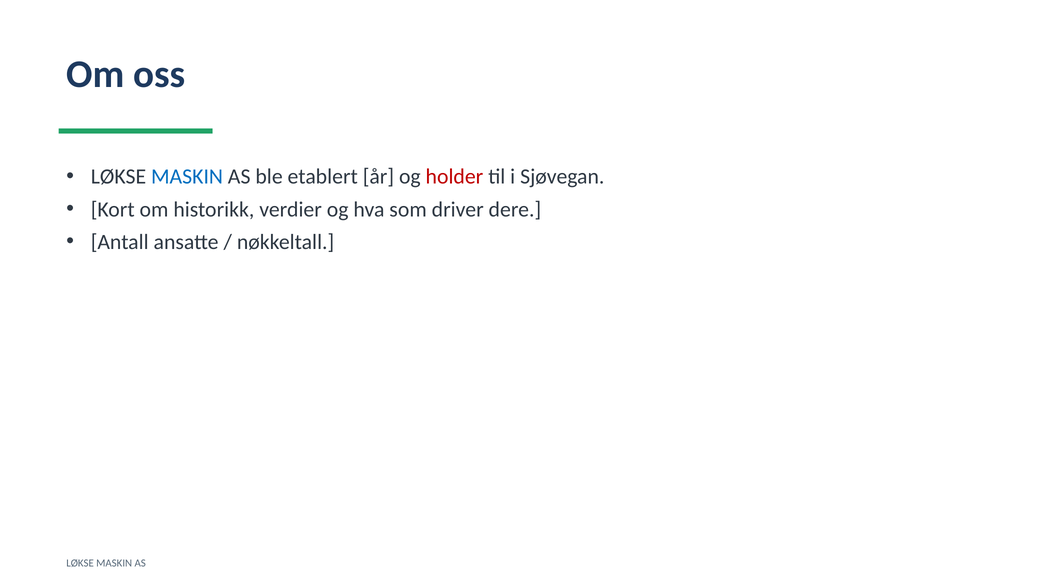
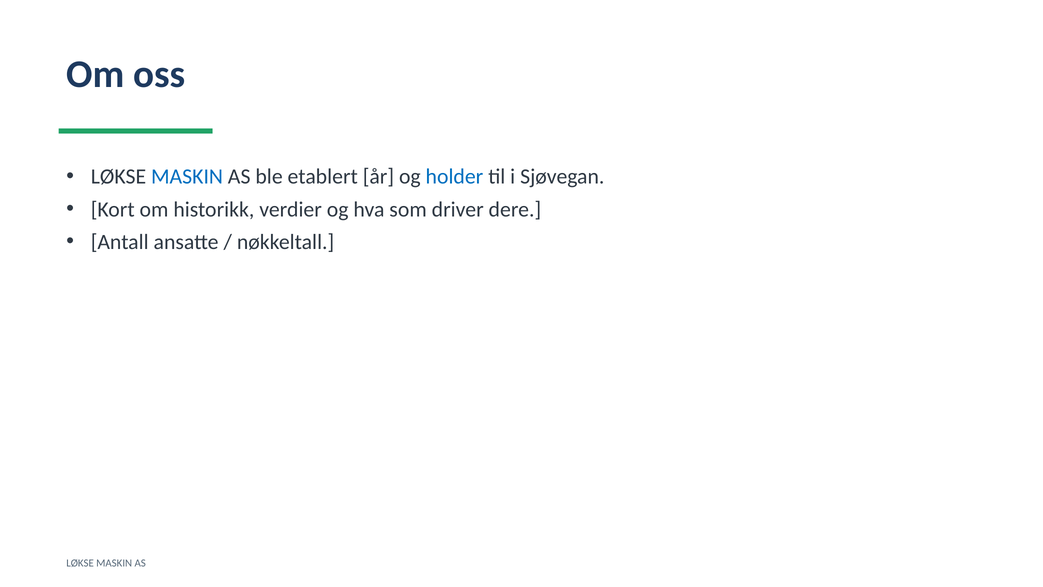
holder colour: red -> blue (454, 177)
